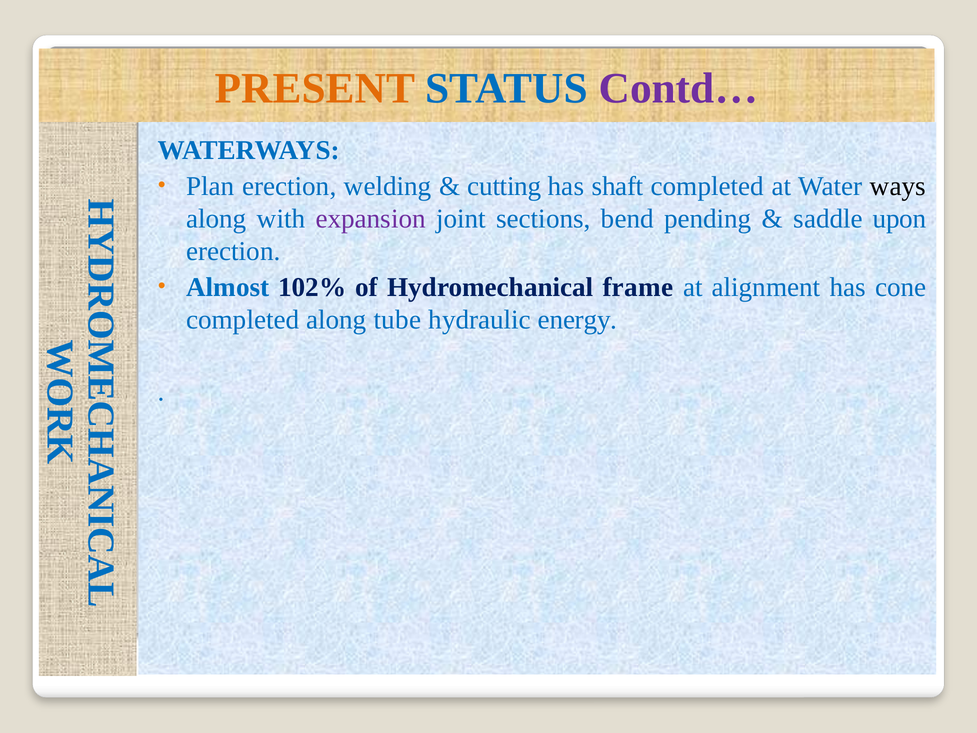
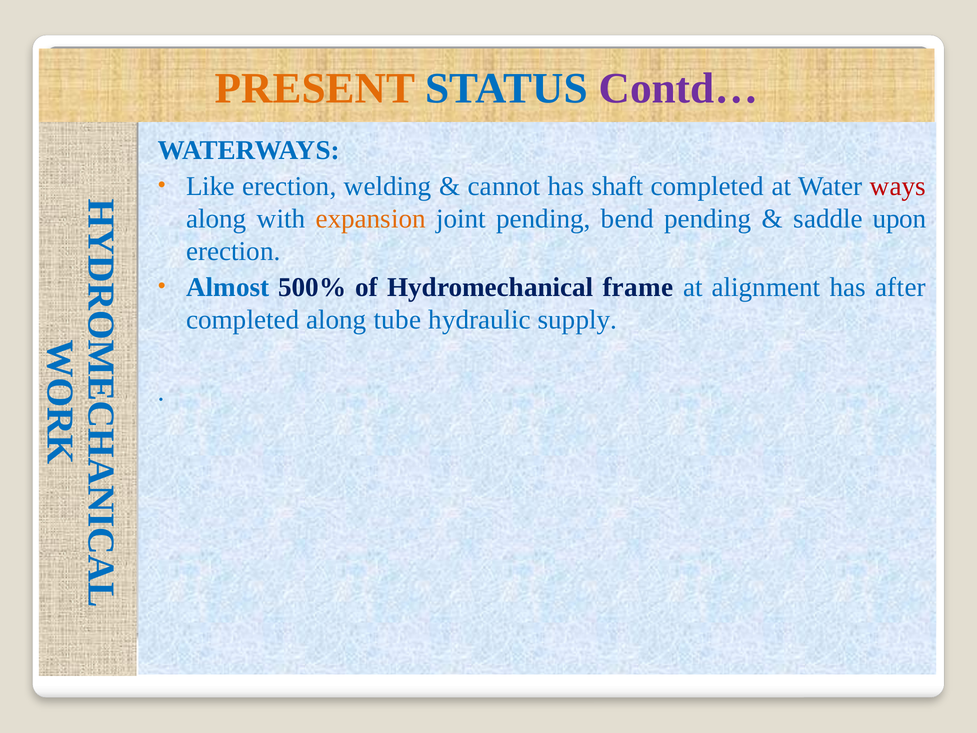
Plan: Plan -> Like (210, 186)
cutting: cutting -> cannot (504, 186)
ways colour: black -> red (898, 186)
expansion colour: purple -> orange (371, 219)
joint sections: sections -> pending (543, 219)
102%: 102% -> 500% (312, 287)
cone: cone -> after (900, 287)
energy: energy -> supply (577, 320)
